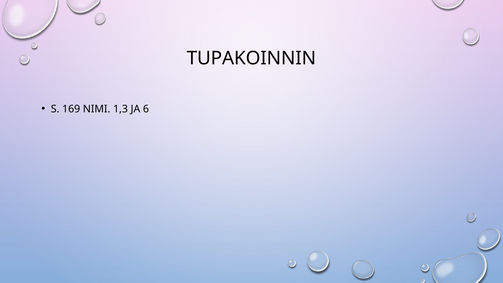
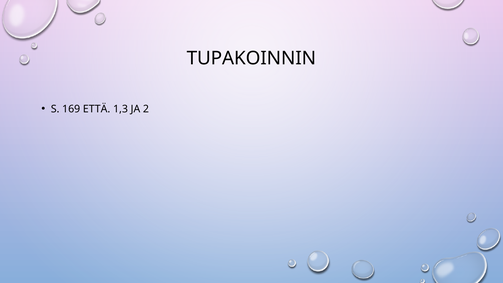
NIMI: NIMI -> ETTÄ (97, 109)
6: 6 -> 2 (146, 109)
